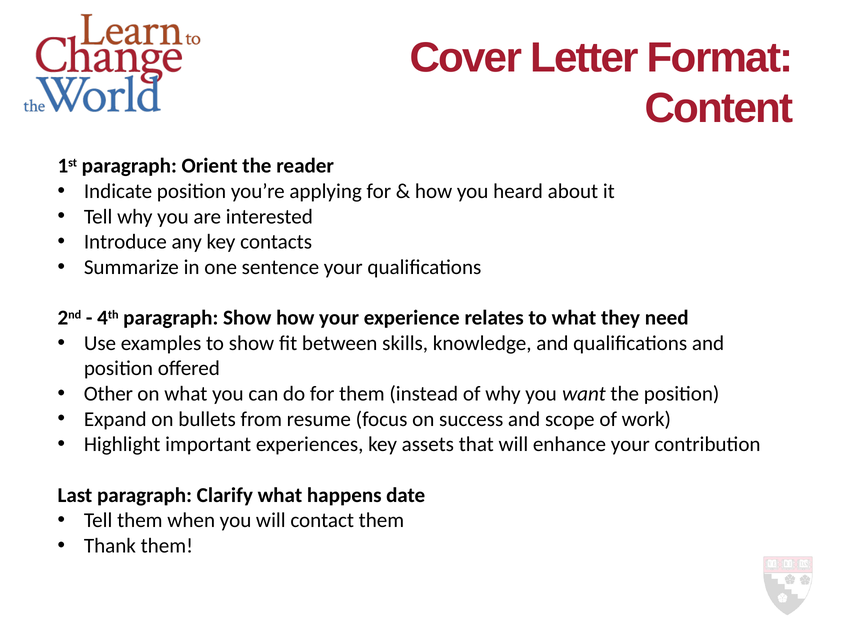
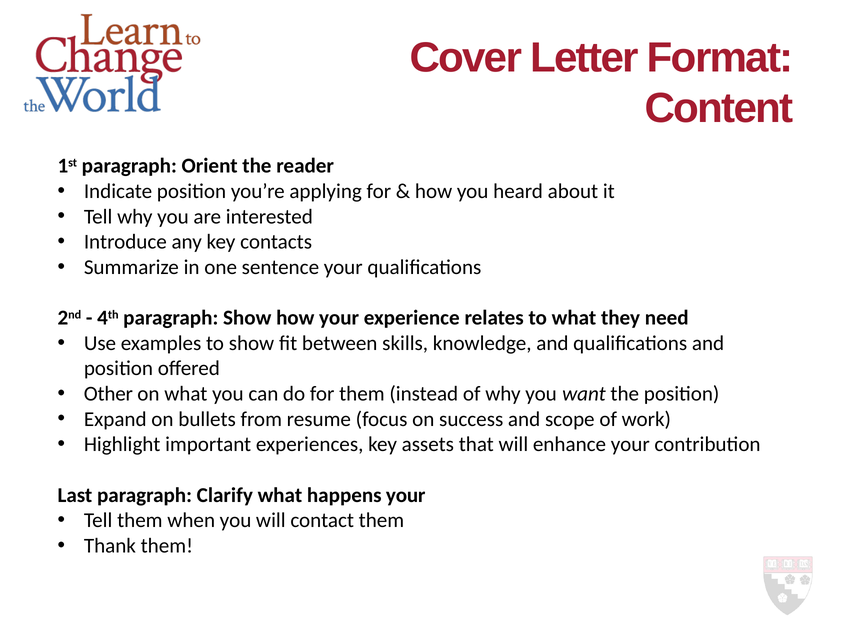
happens date: date -> your (406, 495)
